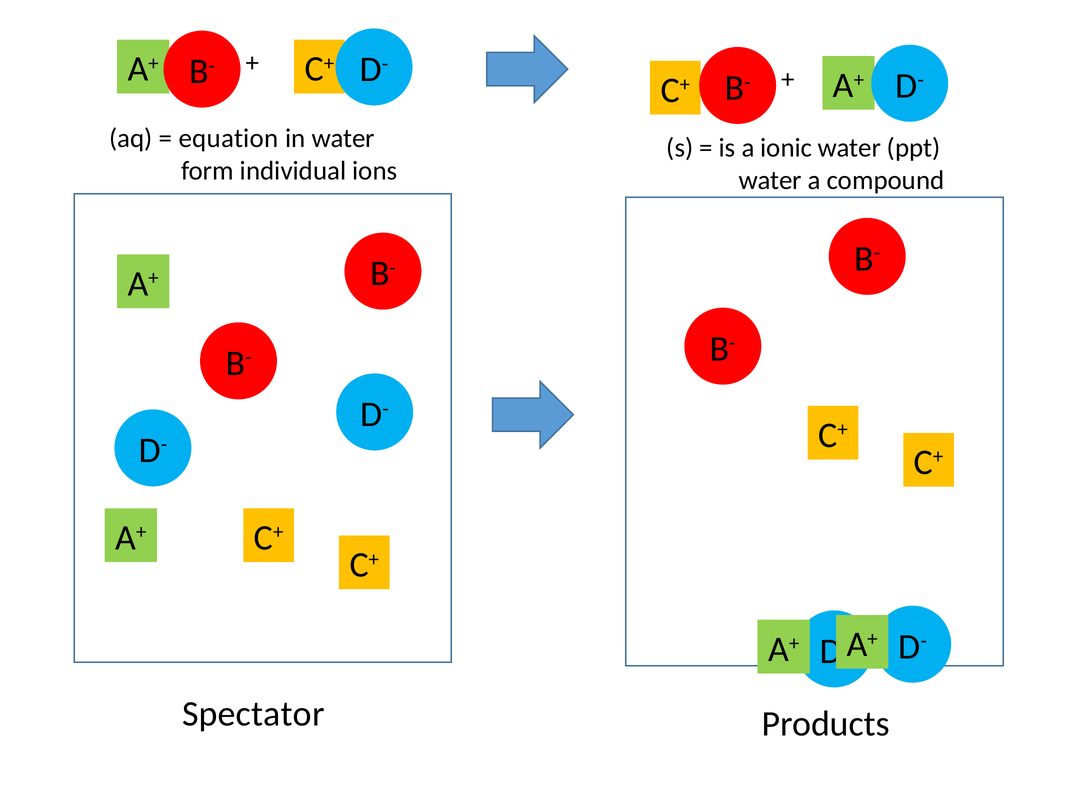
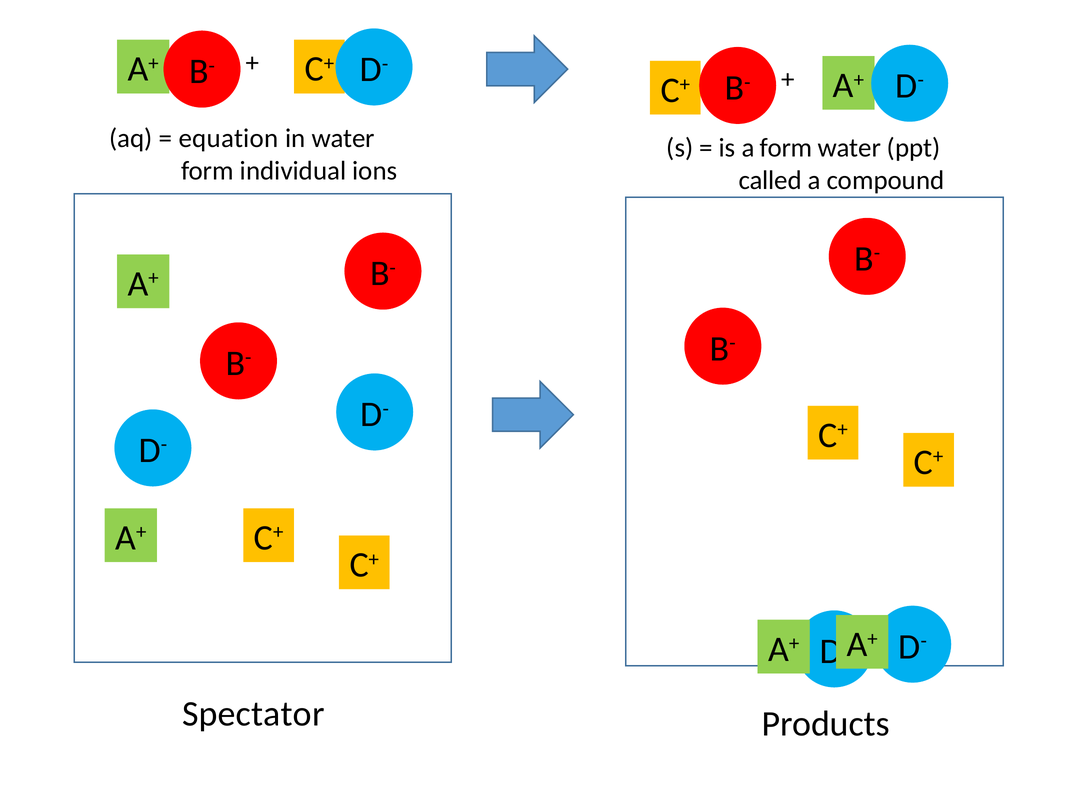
a ionic: ionic -> form (786, 148)
water: water -> called (770, 180)
